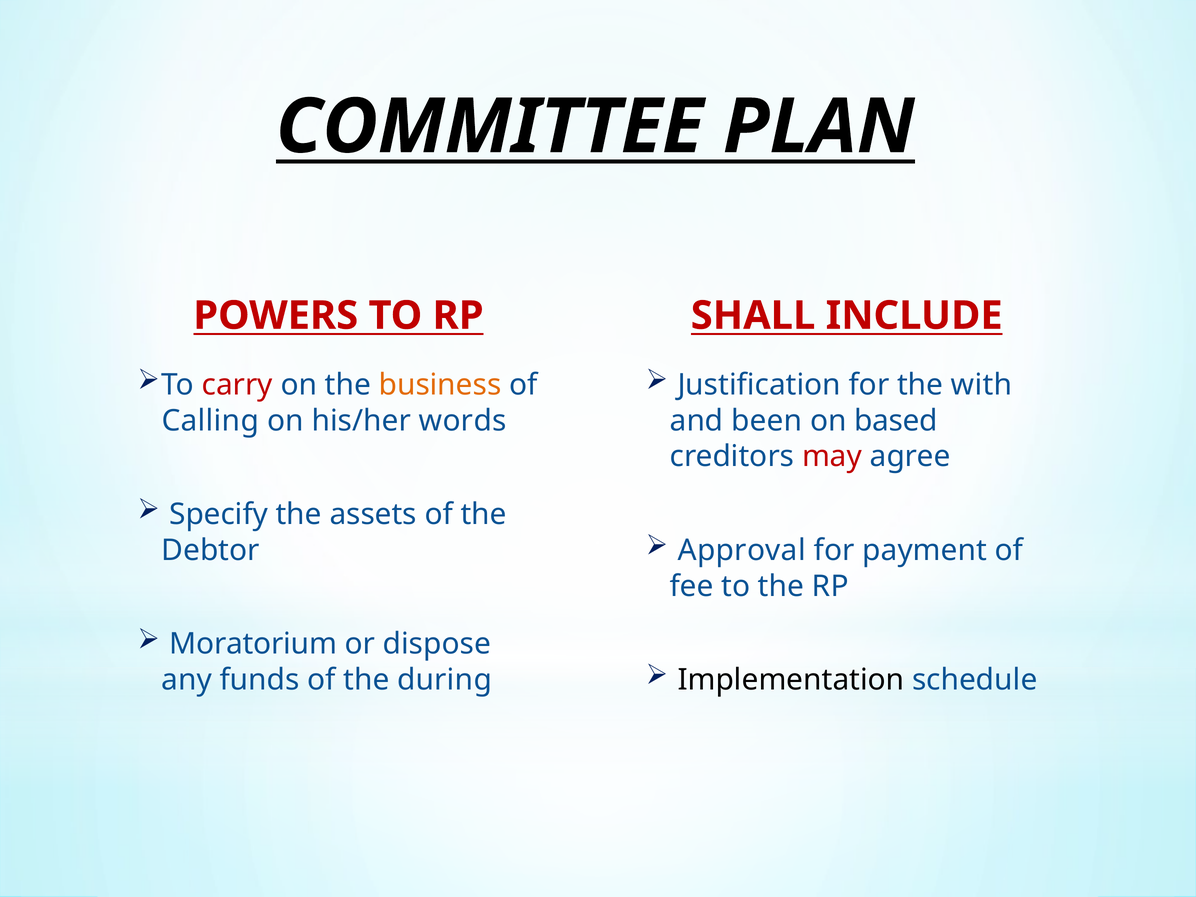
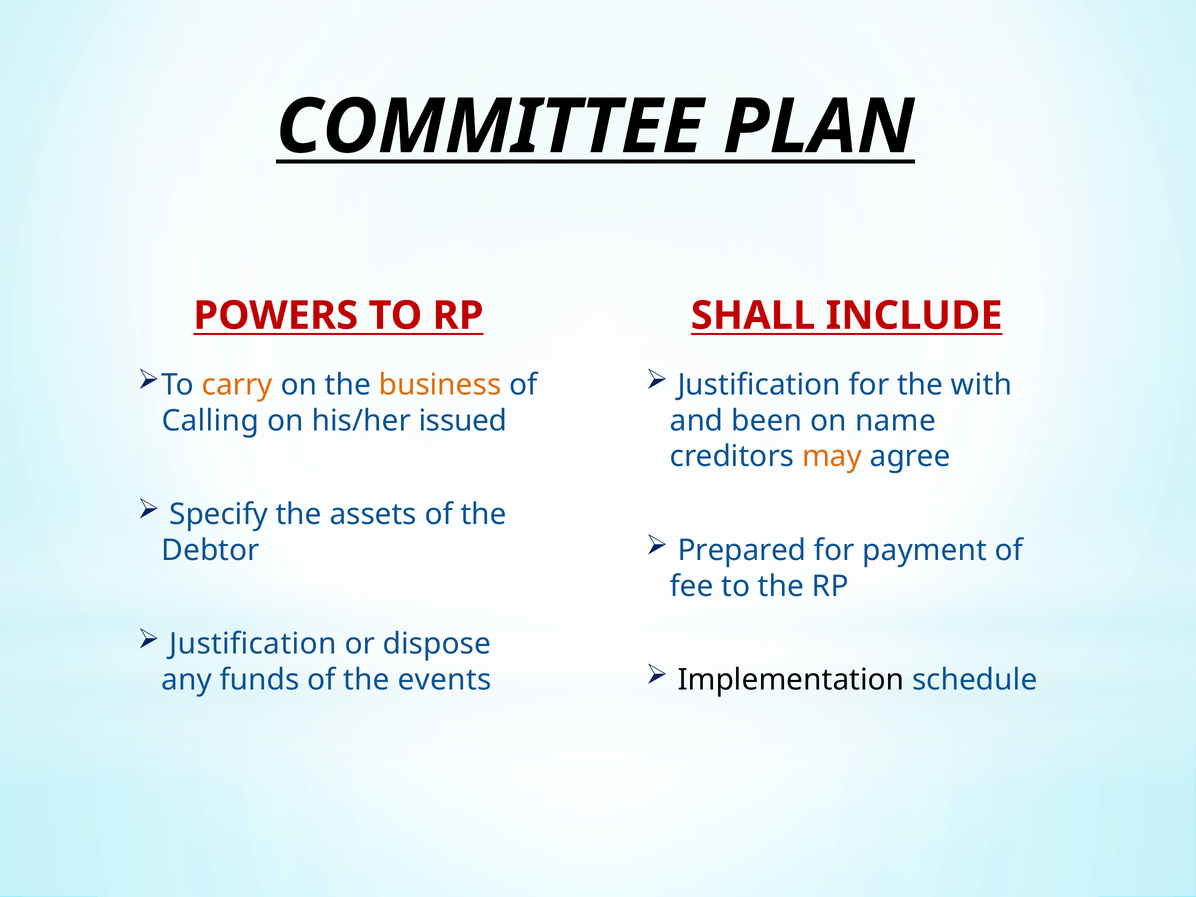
carry colour: red -> orange (237, 385)
words: words -> issued (463, 421)
based: based -> name (896, 421)
may colour: red -> orange (832, 457)
Approval: Approval -> Prepared (742, 550)
Moratorium: Moratorium -> Justification (253, 644)
during: during -> events (445, 680)
